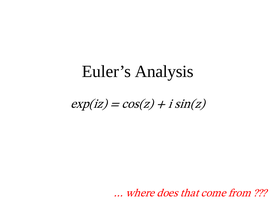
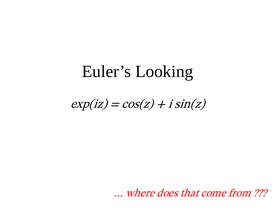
Analysis: Analysis -> Looking (164, 71)
